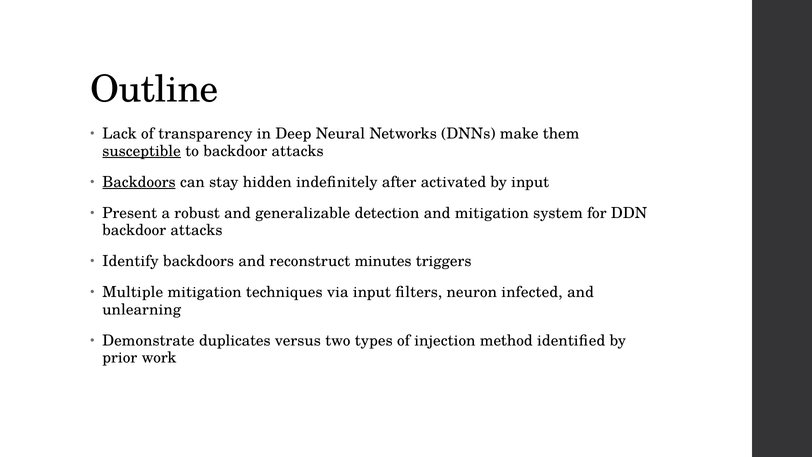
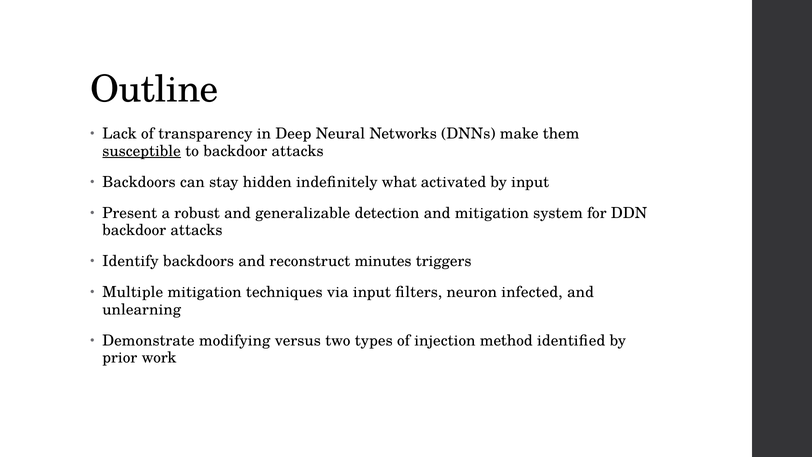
Backdoors underline: present -> none (139, 182)
after: after -> what (399, 182)
duplicates: duplicates -> modifying (235, 340)
